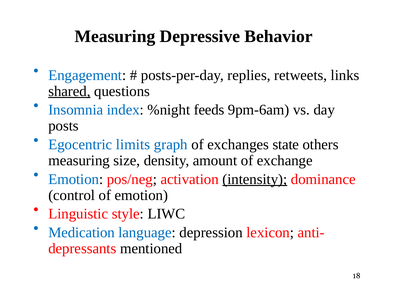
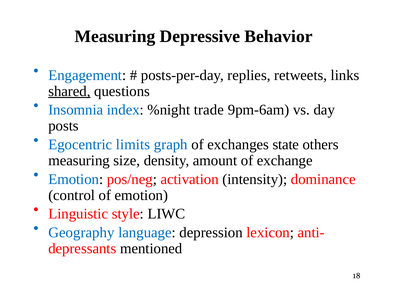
feeds: feeds -> trade (209, 110)
intensity underline: present -> none (255, 179)
Medication: Medication -> Geography (81, 233)
